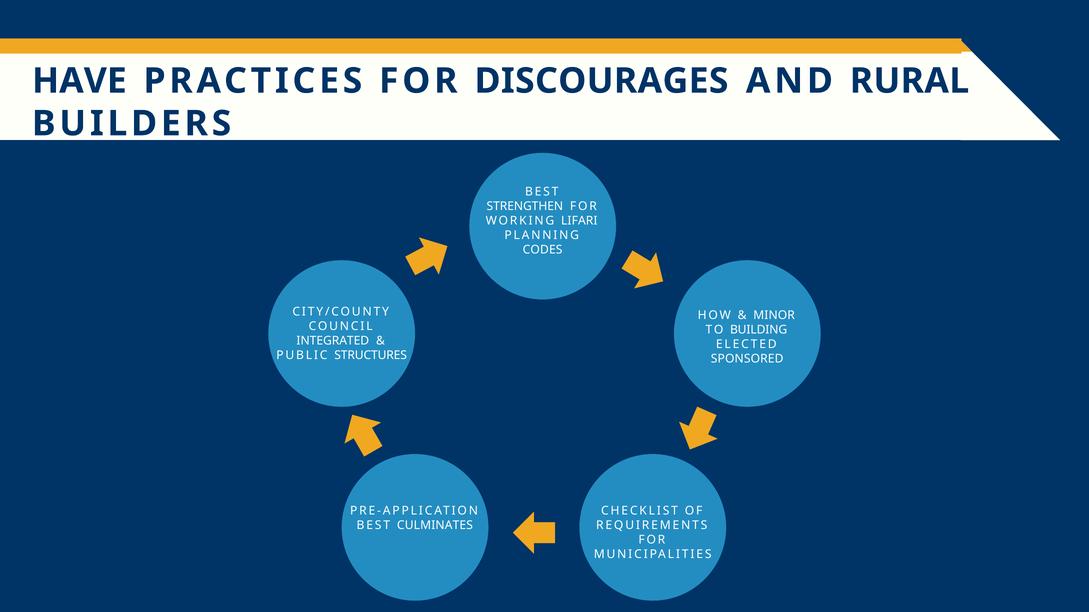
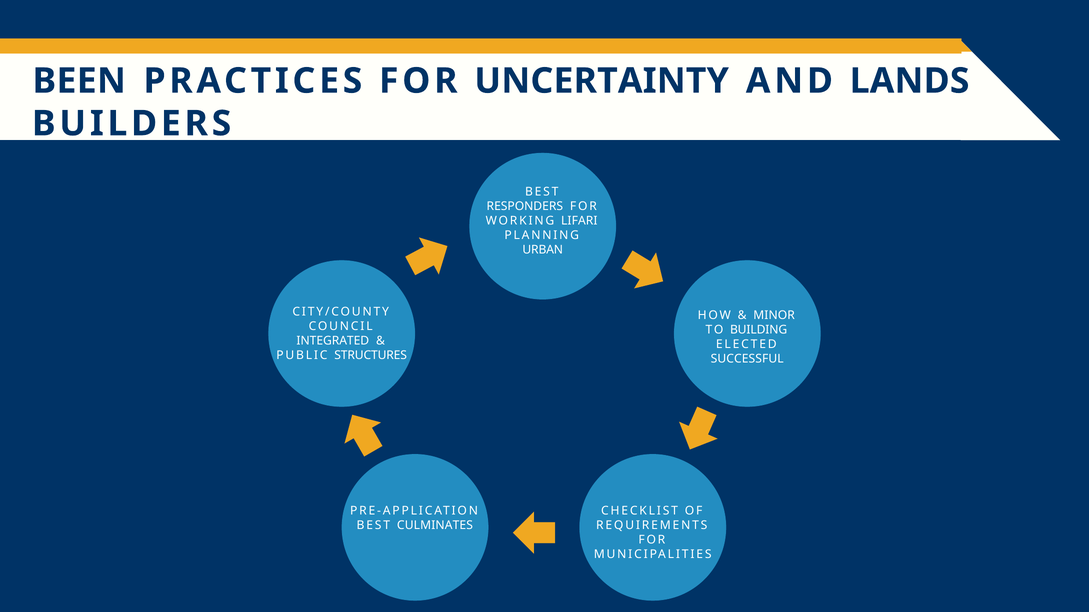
HAVE: HAVE -> BEEN (79, 81)
DISCOURAGES: DISCOURAGES -> UNCERTAINTY (602, 81)
RURAL: RURAL -> LANDS (910, 81)
STRENGTHEN: STRENGTHEN -> RESPONDERS (525, 207)
CODES: CODES -> URBAN (543, 250)
SPONSORED: SPONSORED -> SUCCESSFUL (747, 359)
